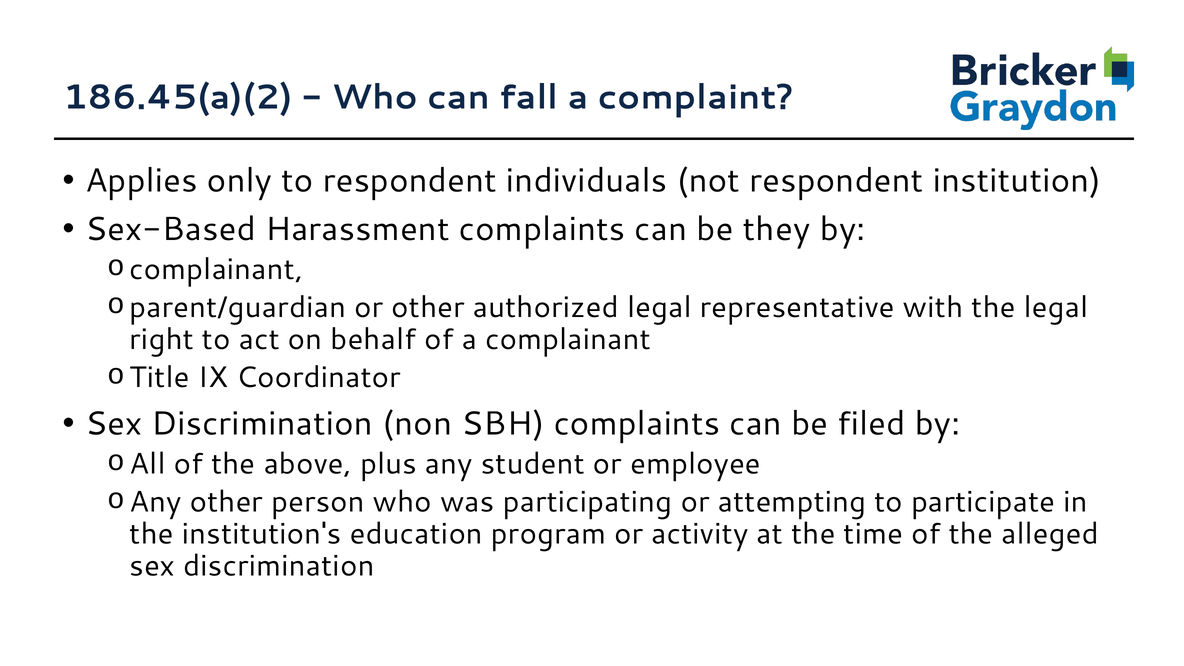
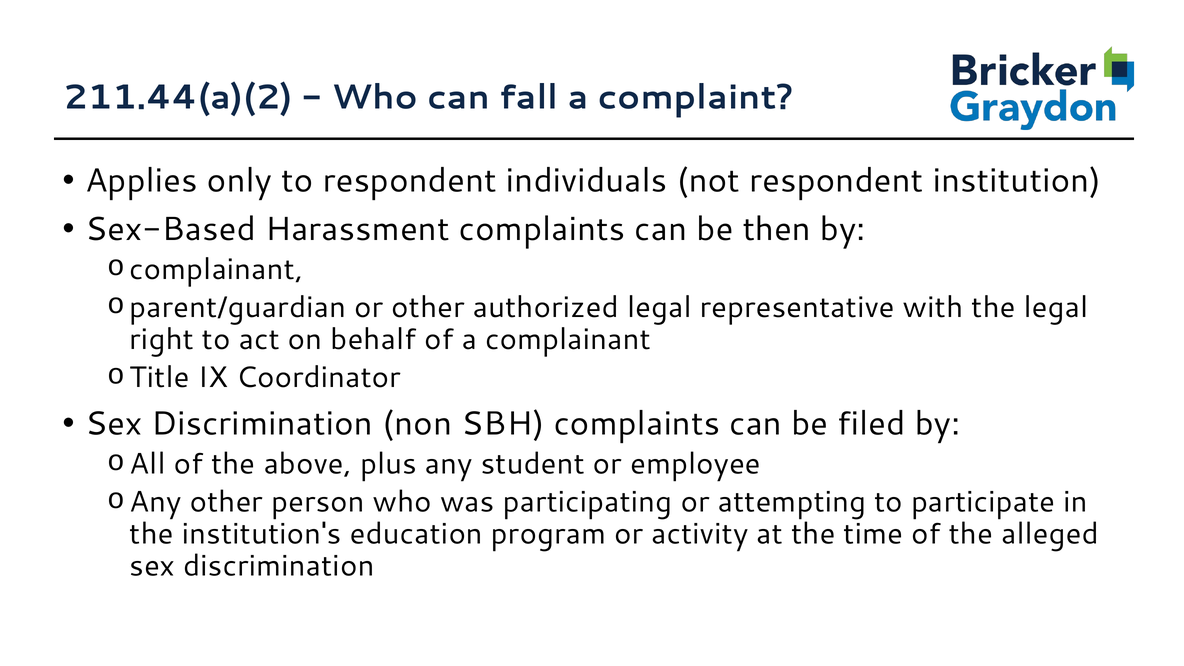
186.45(a)(2: 186.45(a)(2 -> 211.44(a)(2 (178, 98)
they: they -> then (777, 229)
